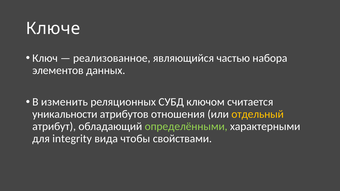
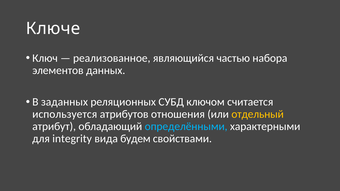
изменить: изменить -> заданных (64, 102)
уникальности: уникальности -> используется (65, 114)
определёнными colour: light green -> light blue (186, 127)
чтобы: чтобы -> будем (135, 139)
